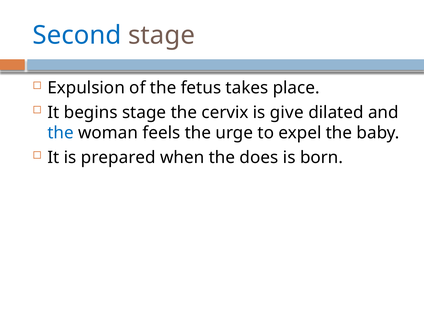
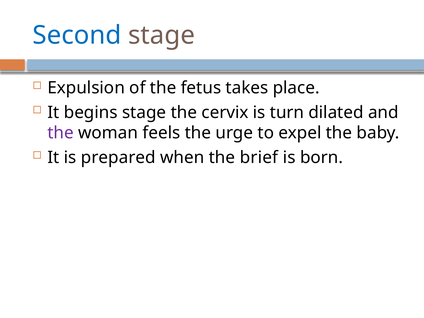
give: give -> turn (287, 112)
the colour: blue -> purple (61, 133)
does: does -> brief (259, 158)
